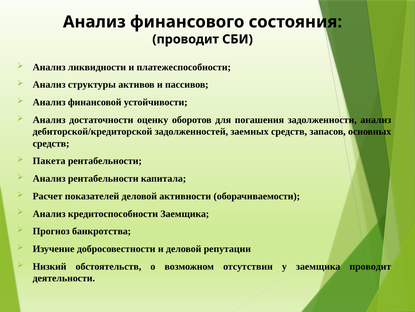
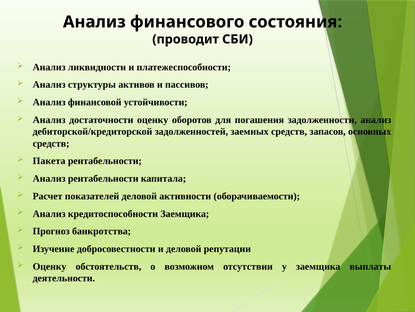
Низкий: Низкий -> Оценку (50, 266)
заемщика проводит: проводит -> выплаты (370, 266)
